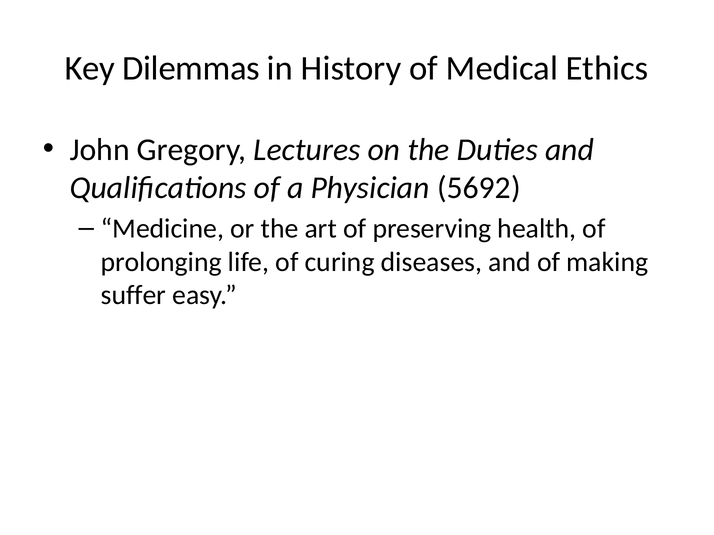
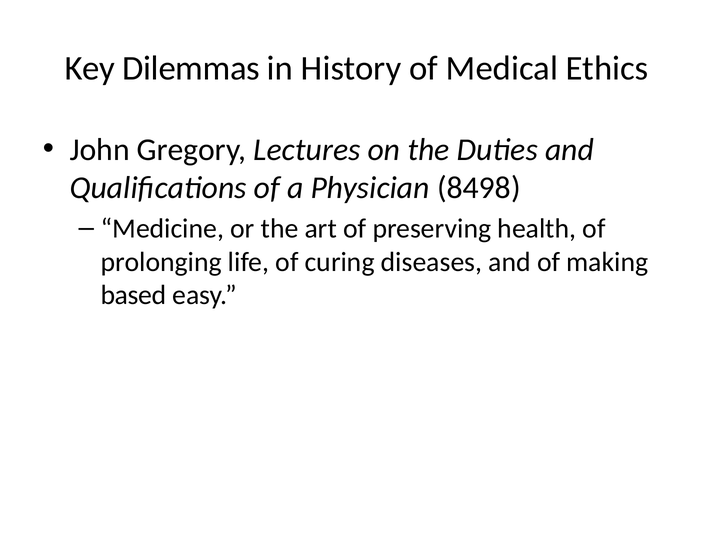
5692: 5692 -> 8498 (479, 188)
suffer: suffer -> based (134, 296)
